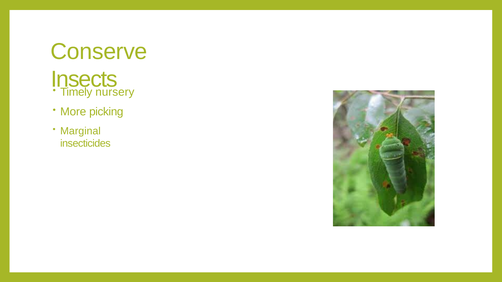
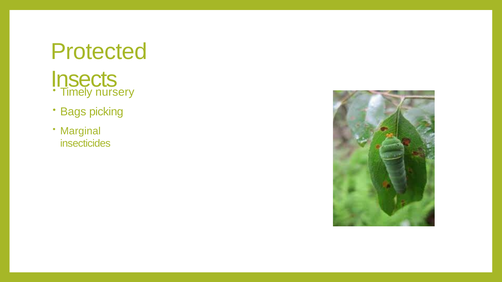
Conserve: Conserve -> Protected (99, 52)
More: More -> Bags (73, 112)
